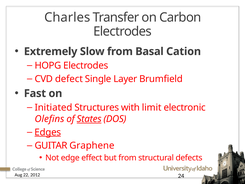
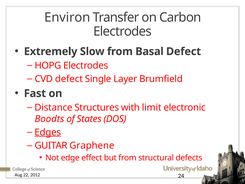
Charles: Charles -> Environ (67, 17)
Basal Cation: Cation -> Defect (184, 51)
Initiated: Initiated -> Distance (54, 107)
Olefins: Olefins -> Boodts (49, 119)
States underline: present -> none (89, 119)
